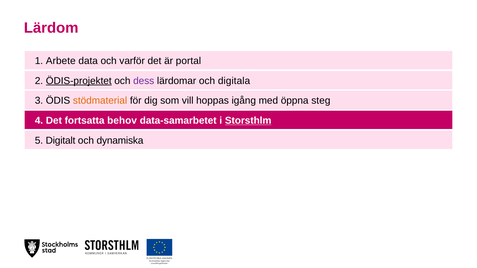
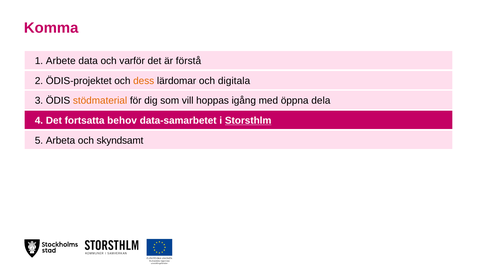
Lärdom: Lärdom -> Komma (51, 28)
portal: portal -> förstå (188, 61)
ÖDIS-projektet underline: present -> none (79, 81)
dess colour: purple -> orange (144, 81)
steg: steg -> dela (321, 101)
Digitalt: Digitalt -> Arbeta (61, 141)
dynamiska: dynamiska -> skyndsamt (120, 141)
